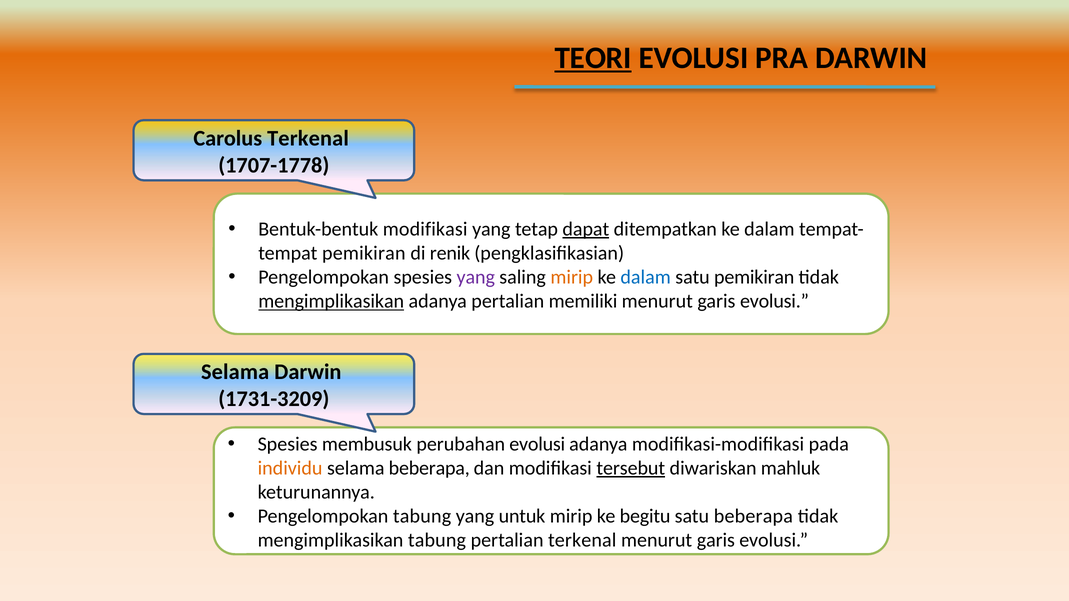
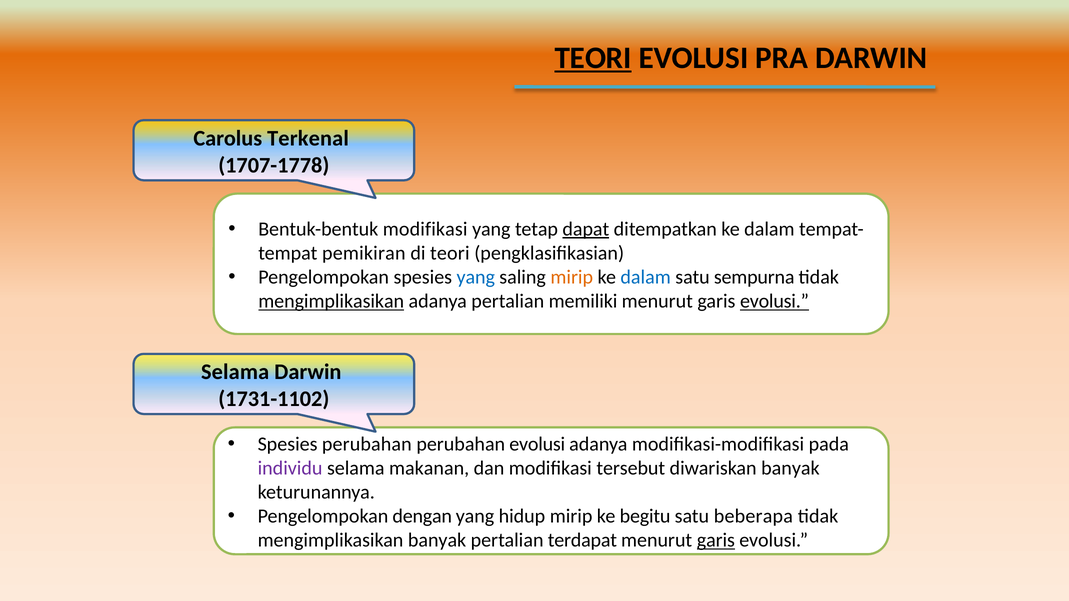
di renik: renik -> teori (450, 253)
yang colour: purple -> blue (476, 277)
satu pemikiran: pemikiran -> sempurna (754, 277)
evolusi underline: none -> present (775, 301)
1731-3209: 1731-3209 -> 1731-1102 (274, 399)
Spesies membusuk: membusuk -> perubahan (367, 444)
individu colour: orange -> purple (290, 468)
selama beberapa: beberapa -> makanan (429, 468)
tersebut underline: present -> none (631, 468)
diwariskan mahluk: mahluk -> banyak (790, 468)
Pengelompokan tabung: tabung -> dengan (422, 516)
untuk: untuk -> hidup (522, 516)
mengimplikasikan tabung: tabung -> banyak (437, 541)
pertalian terkenal: terkenal -> terdapat (582, 541)
garis underline: none -> present (716, 541)
